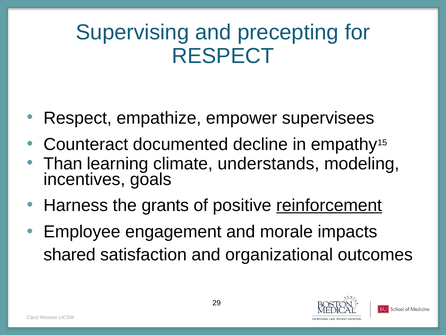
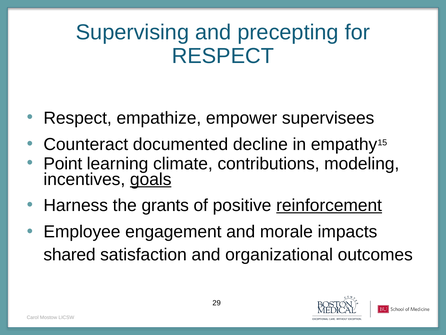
Than: Than -> Point (63, 164)
understands: understands -> contributions (269, 164)
goals underline: none -> present (151, 179)
